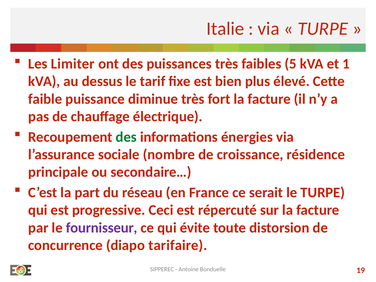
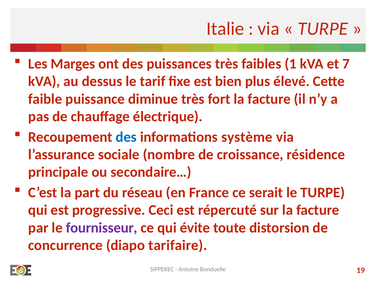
Limiter: Limiter -> Marges (73, 64)
5: 5 -> 1 (291, 64)
1: 1 -> 7 (346, 64)
des colour: green -> blue (126, 137)
énergies: énergies -> système (247, 137)
